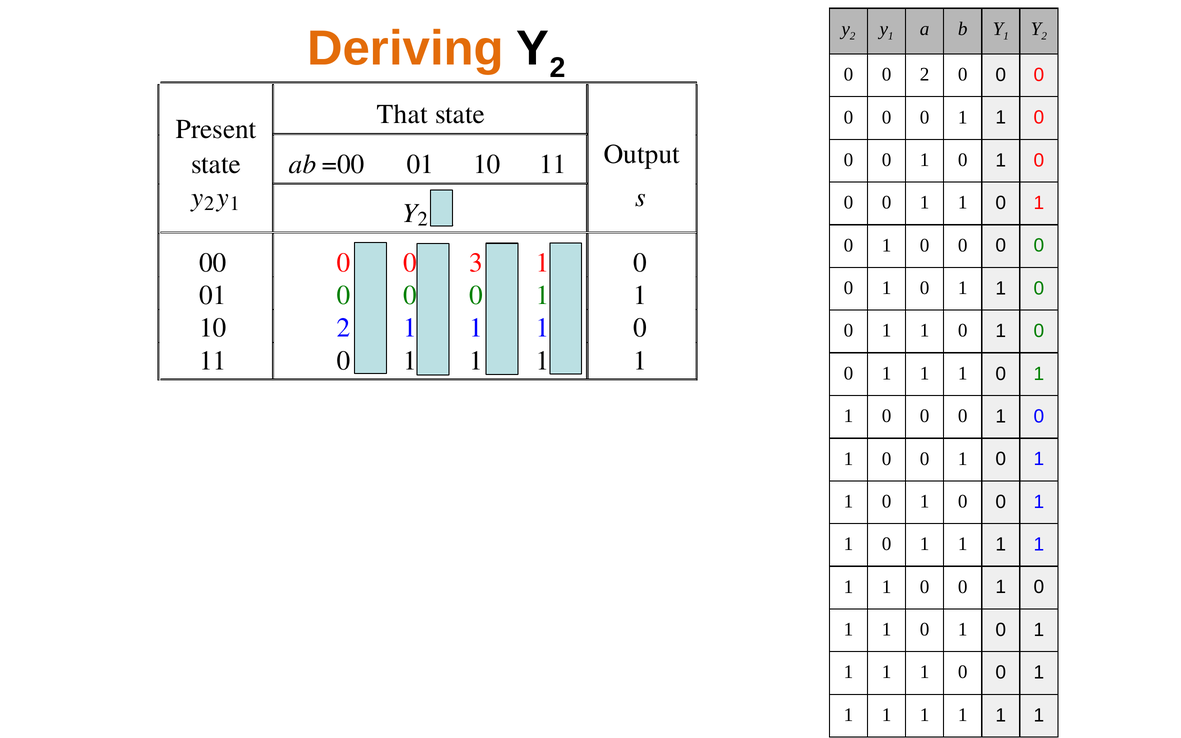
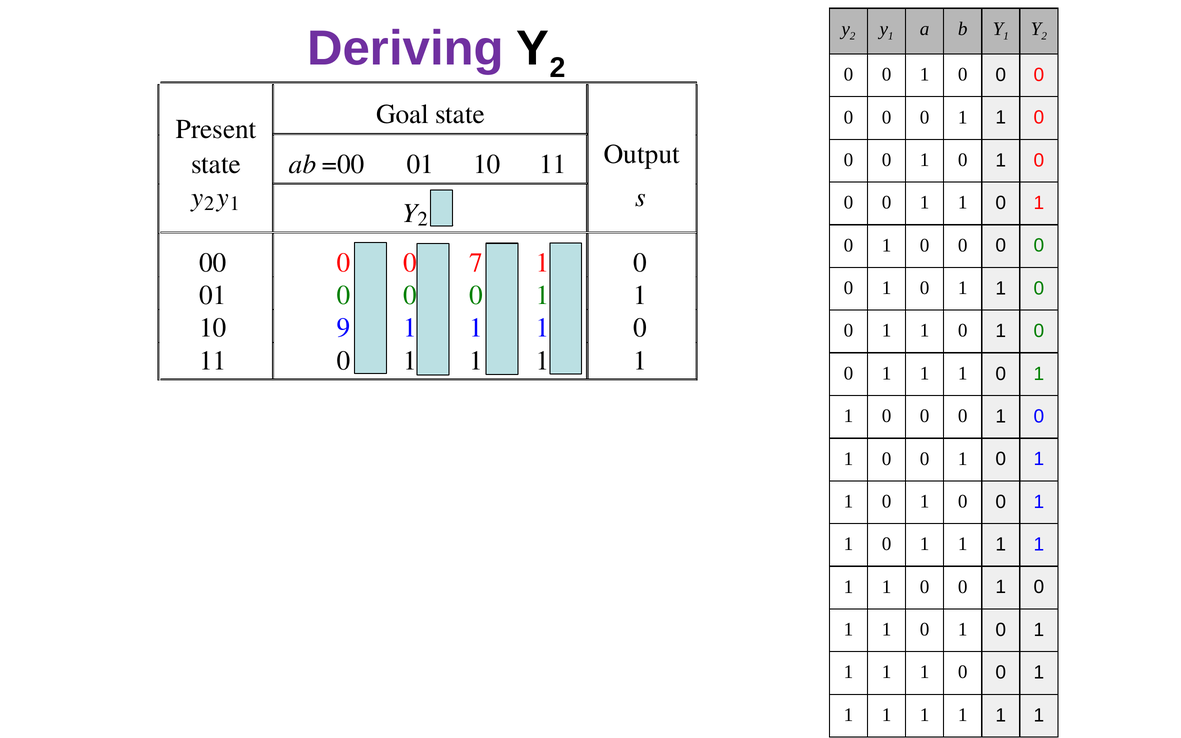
Deriving colour: orange -> purple (405, 49)
2: 2 -> 1 (925, 75)
That: That -> Goal (403, 114)
3: 3 -> 7 (476, 263)
10 2: 2 -> 9 (344, 328)
